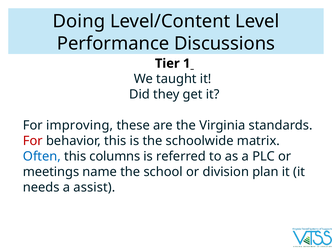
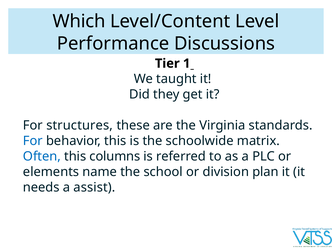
Doing: Doing -> Which (79, 21)
improving: improving -> structures (80, 125)
For colour: red -> blue (33, 141)
meetings: meetings -> elements (51, 172)
